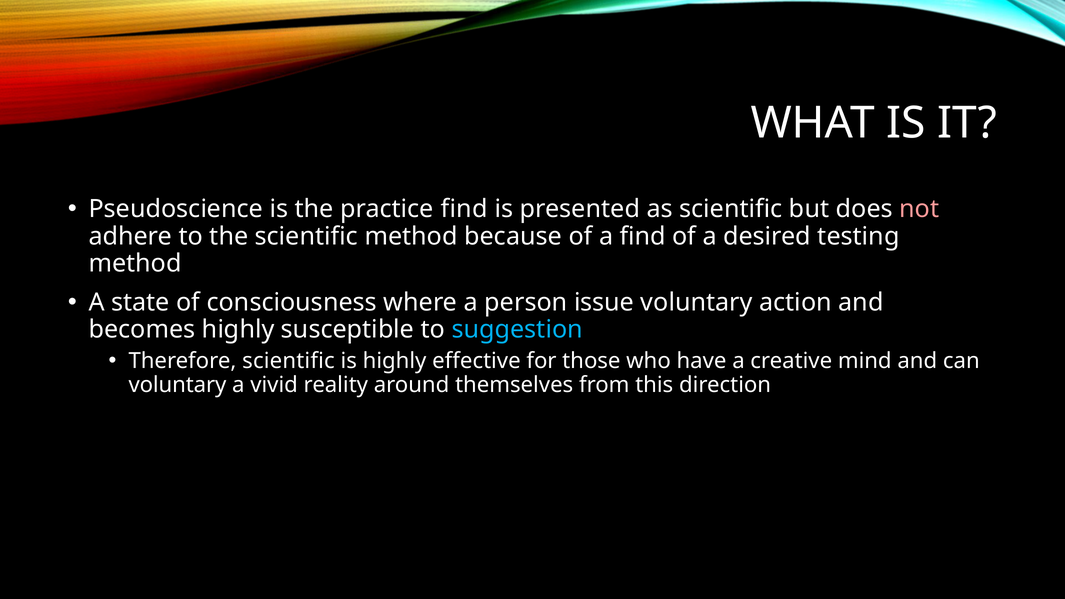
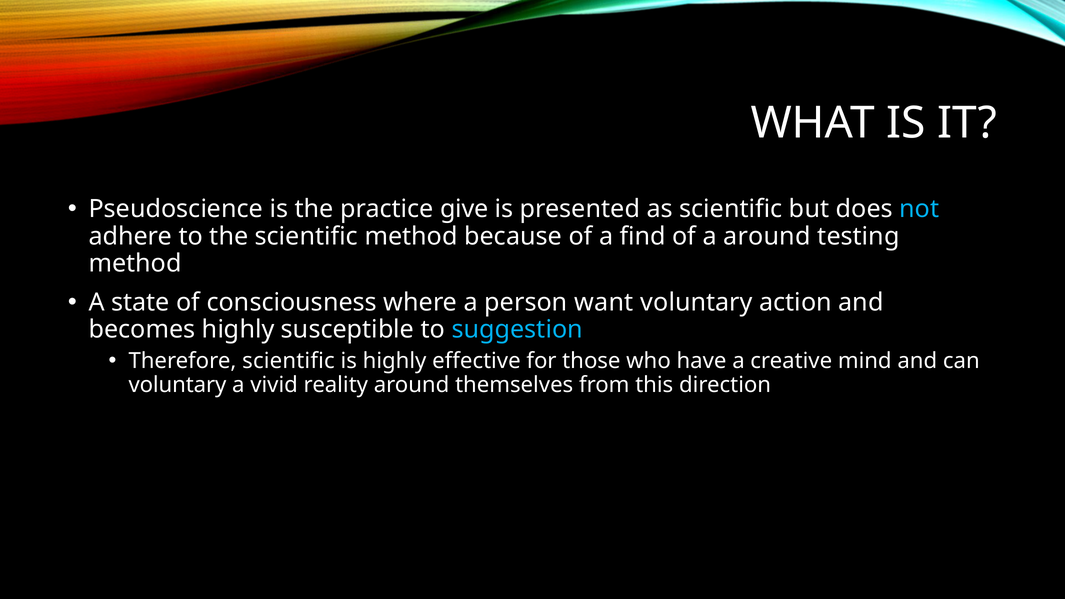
practice find: find -> give (464, 209)
not colour: pink -> light blue (919, 209)
a desired: desired -> around (767, 236)
issue: issue -> want (604, 302)
